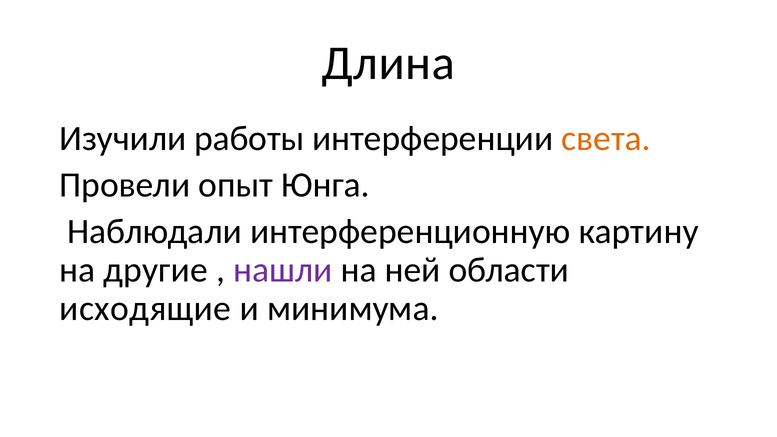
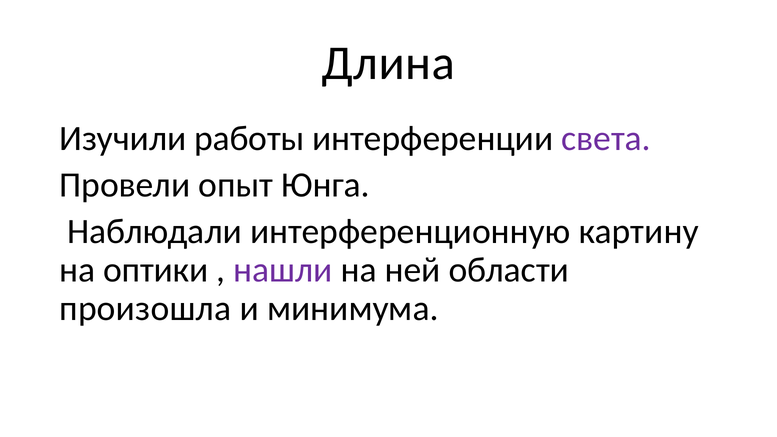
света colour: orange -> purple (606, 138)
другие: другие -> оптики (156, 270)
исходящие: исходящие -> произошла (145, 309)
